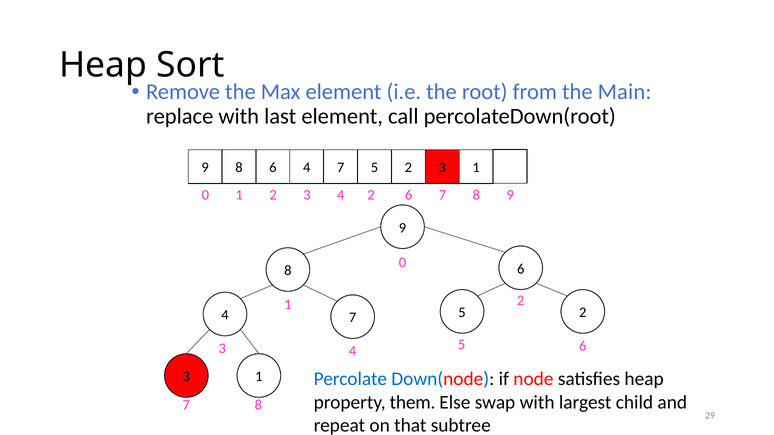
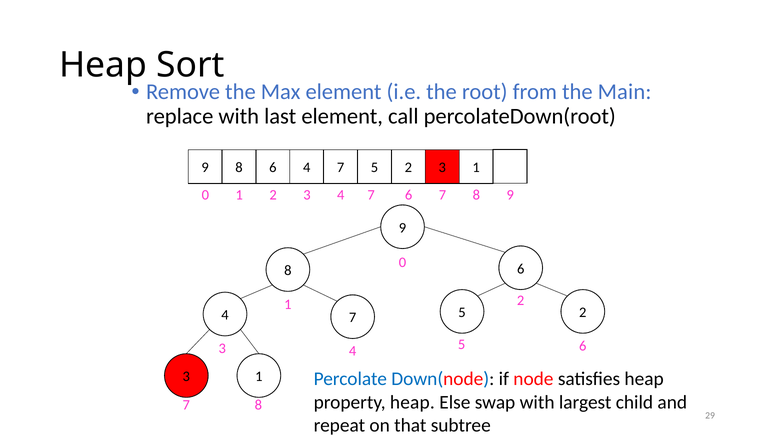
3 4 2: 2 -> 7 (371, 195)
property them: them -> heap (412, 403)
